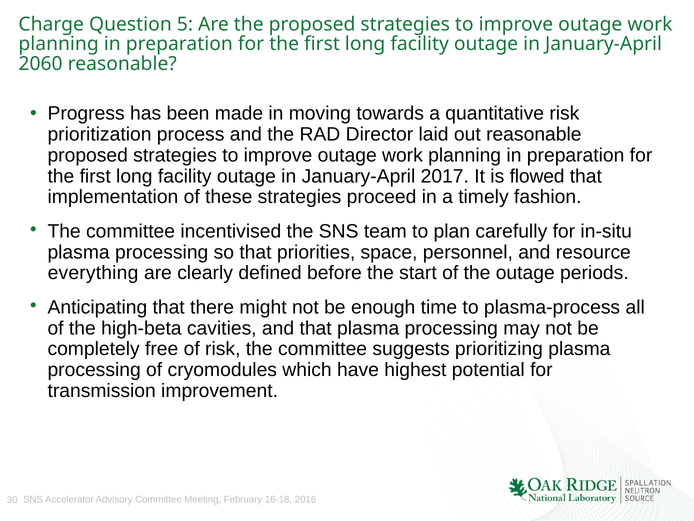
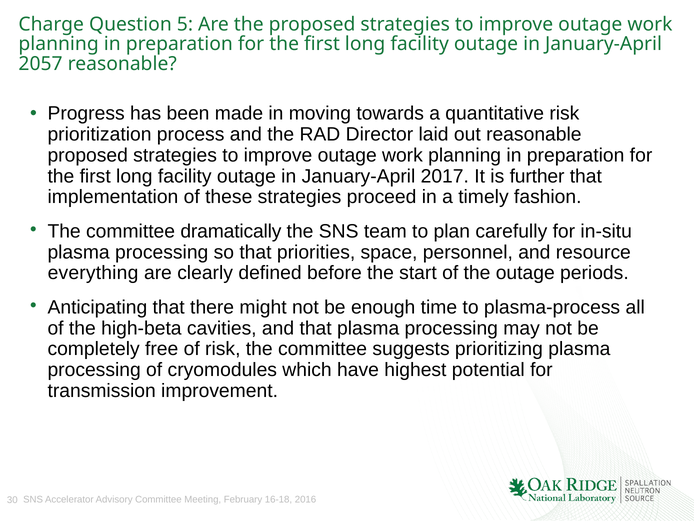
2060: 2060 -> 2057 (41, 64)
flowed: flowed -> further (537, 176)
incentivised: incentivised -> dramatically (231, 231)
